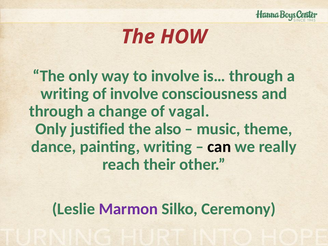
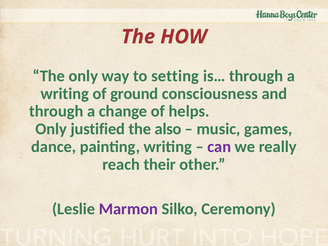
to involve: involve -> setting (175, 76)
of involve: involve -> ground (134, 94)
vagal: vagal -> helps (189, 111)
theme: theme -> games (268, 129)
can colour: black -> purple (219, 147)
